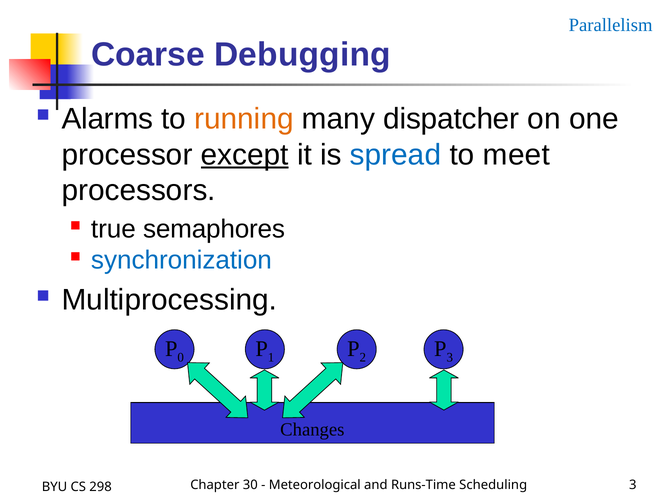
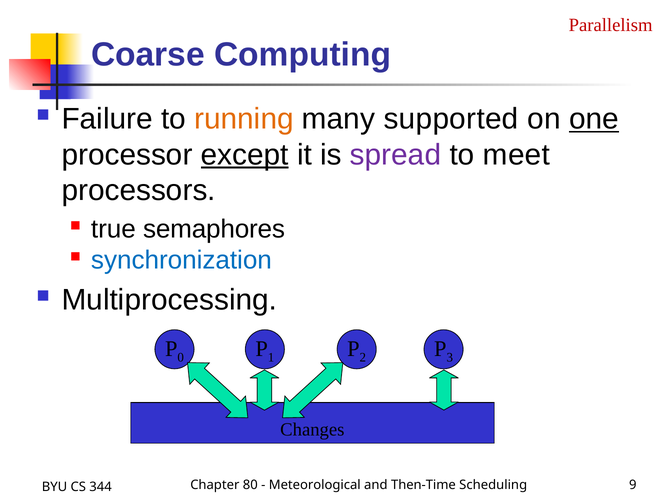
Parallelism colour: blue -> red (611, 25)
Debugging: Debugging -> Computing (303, 55)
Alarms: Alarms -> Failure (107, 119)
dispatcher: dispatcher -> supported (451, 119)
one underline: none -> present (594, 119)
spread colour: blue -> purple (396, 155)
30: 30 -> 80 (250, 485)
Runs-Time: Runs-Time -> Then-Time (423, 485)
Scheduling 3: 3 -> 9 (633, 485)
298: 298 -> 344 (101, 487)
